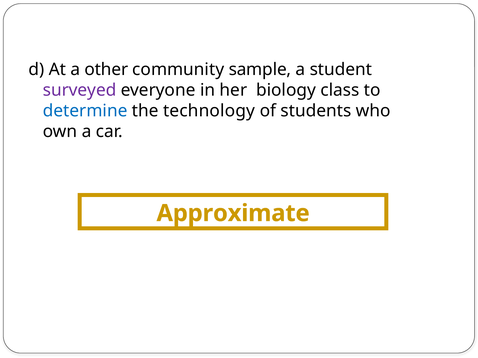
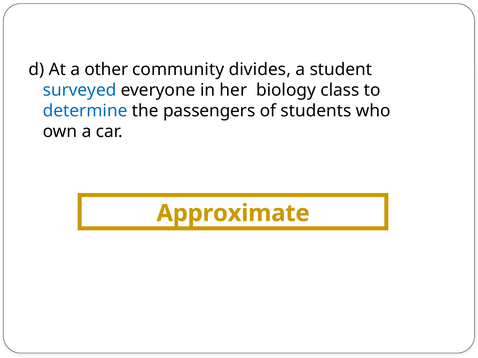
sample: sample -> divides (260, 70)
surveyed colour: purple -> blue (80, 90)
technology: technology -> passengers (209, 111)
